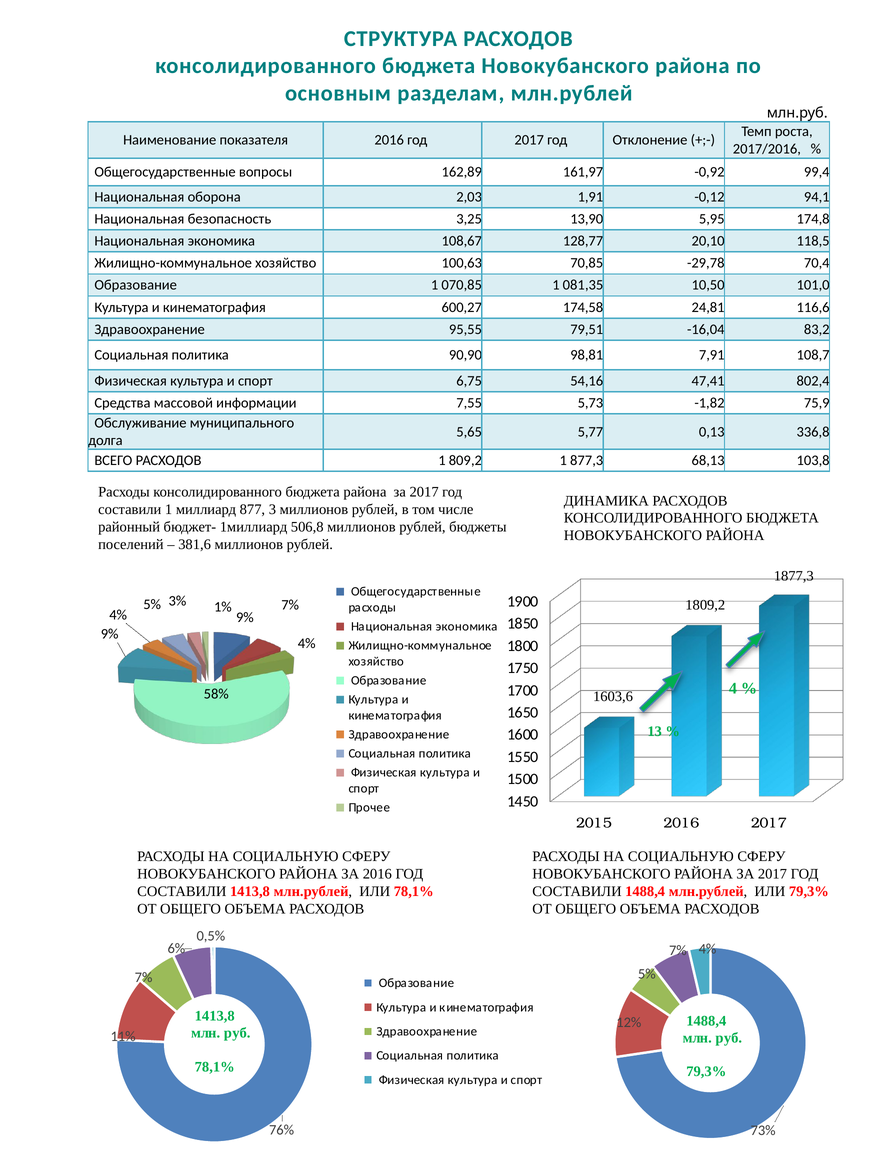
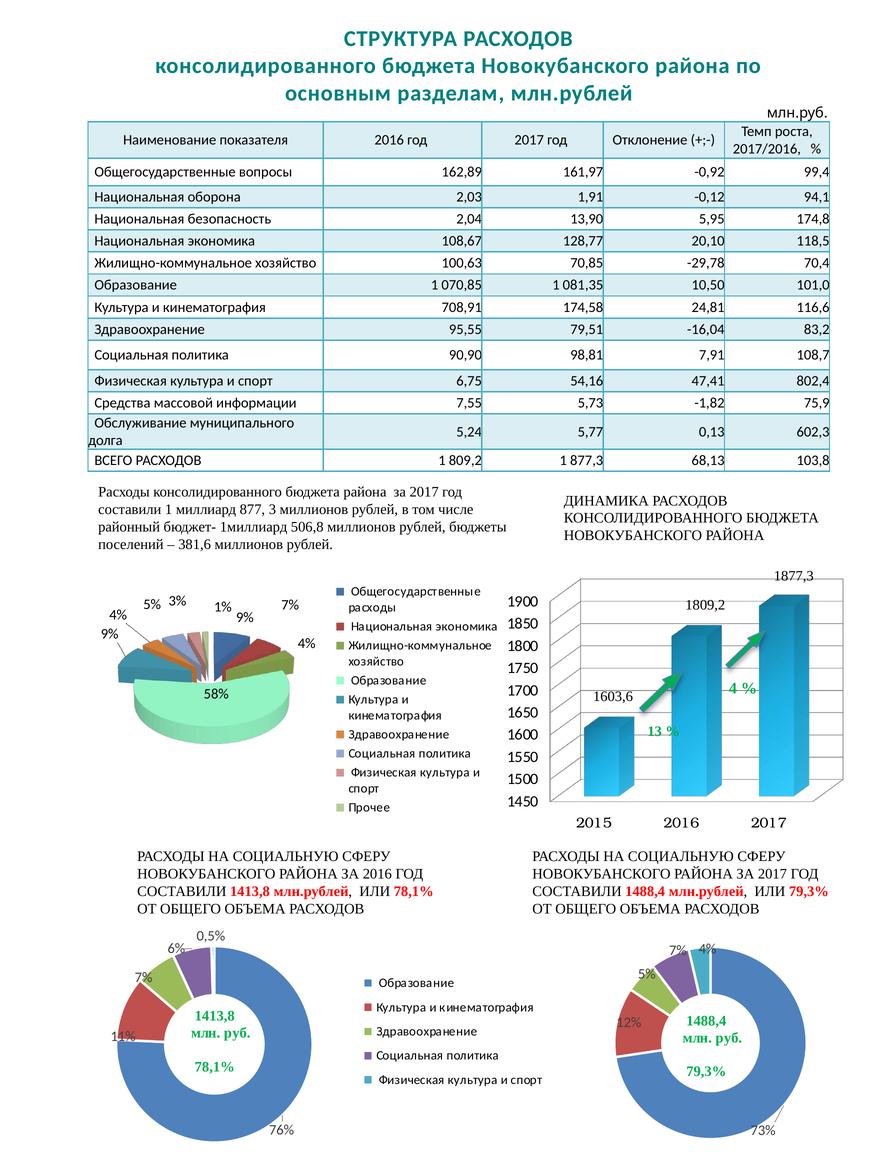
3,25: 3,25 -> 2,04 (469, 219)
600,27: 600,27 -> 708,91 (462, 307)
5,65: 5,65 -> 5,24 (469, 432)
336,8: 336,8 -> 602,3 (813, 432)
